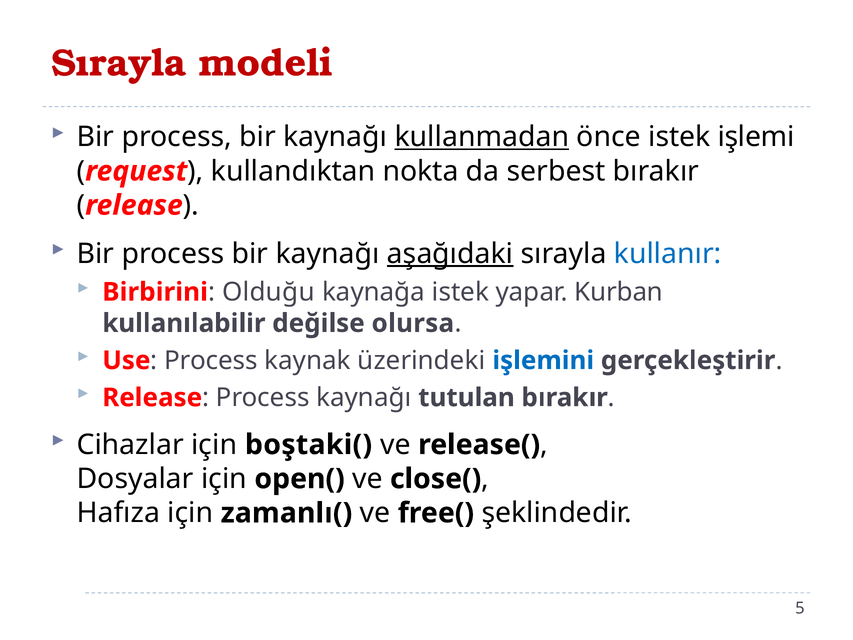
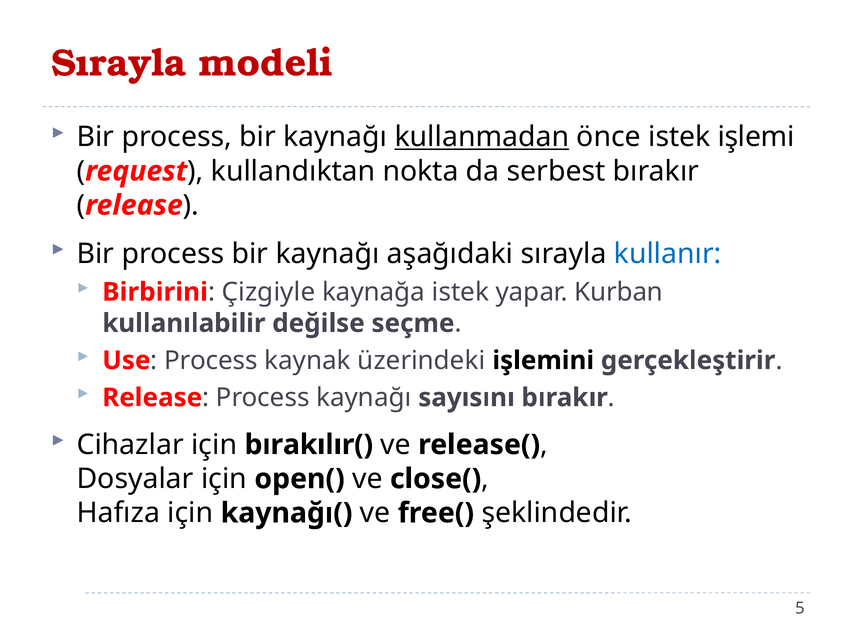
aşağıdaki underline: present -> none (450, 254)
Olduğu: Olduğu -> Çizgiyle (268, 292)
olursa: olursa -> seçme (413, 323)
işlemini colour: blue -> black (543, 360)
tutulan: tutulan -> sayısını (467, 397)
boştaki(: boştaki( -> bırakılır( (309, 445)
zamanlı(: zamanlı( -> kaynağı( (287, 513)
